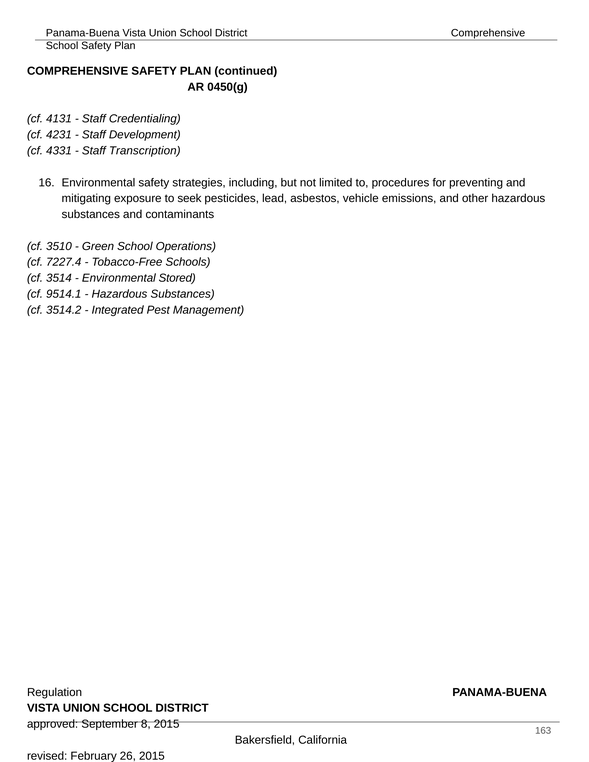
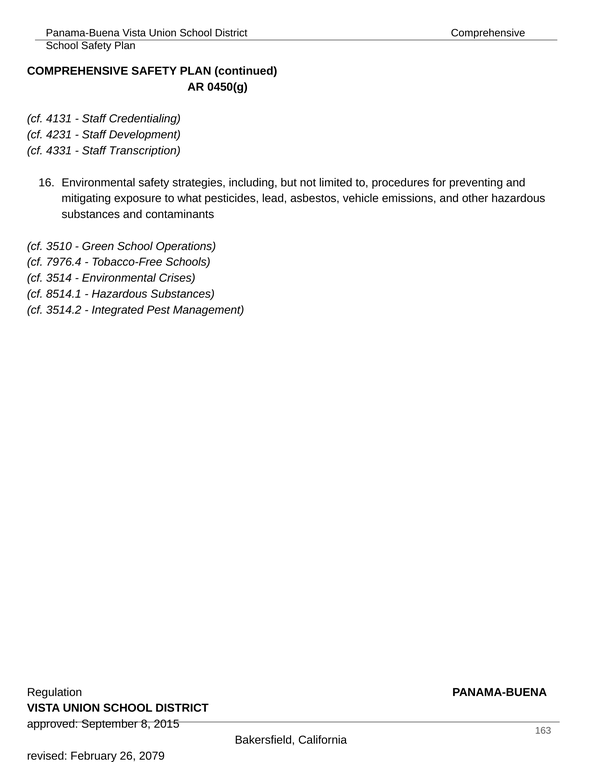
seek: seek -> what (189, 199)
7227.4: 7227.4 -> 7976.4 (64, 262)
Stored: Stored -> Crises (177, 278)
9514.1: 9514.1 -> 8514.1 (64, 294)
26 2015: 2015 -> 2079 (152, 756)
